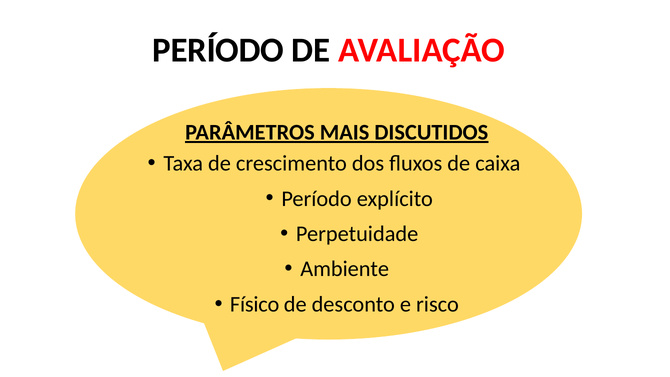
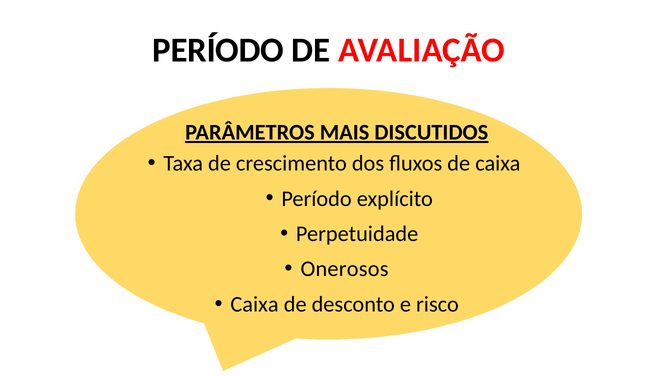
Ambiente: Ambiente -> Onerosos (345, 269)
Físico: Físico -> Caixa (255, 304)
